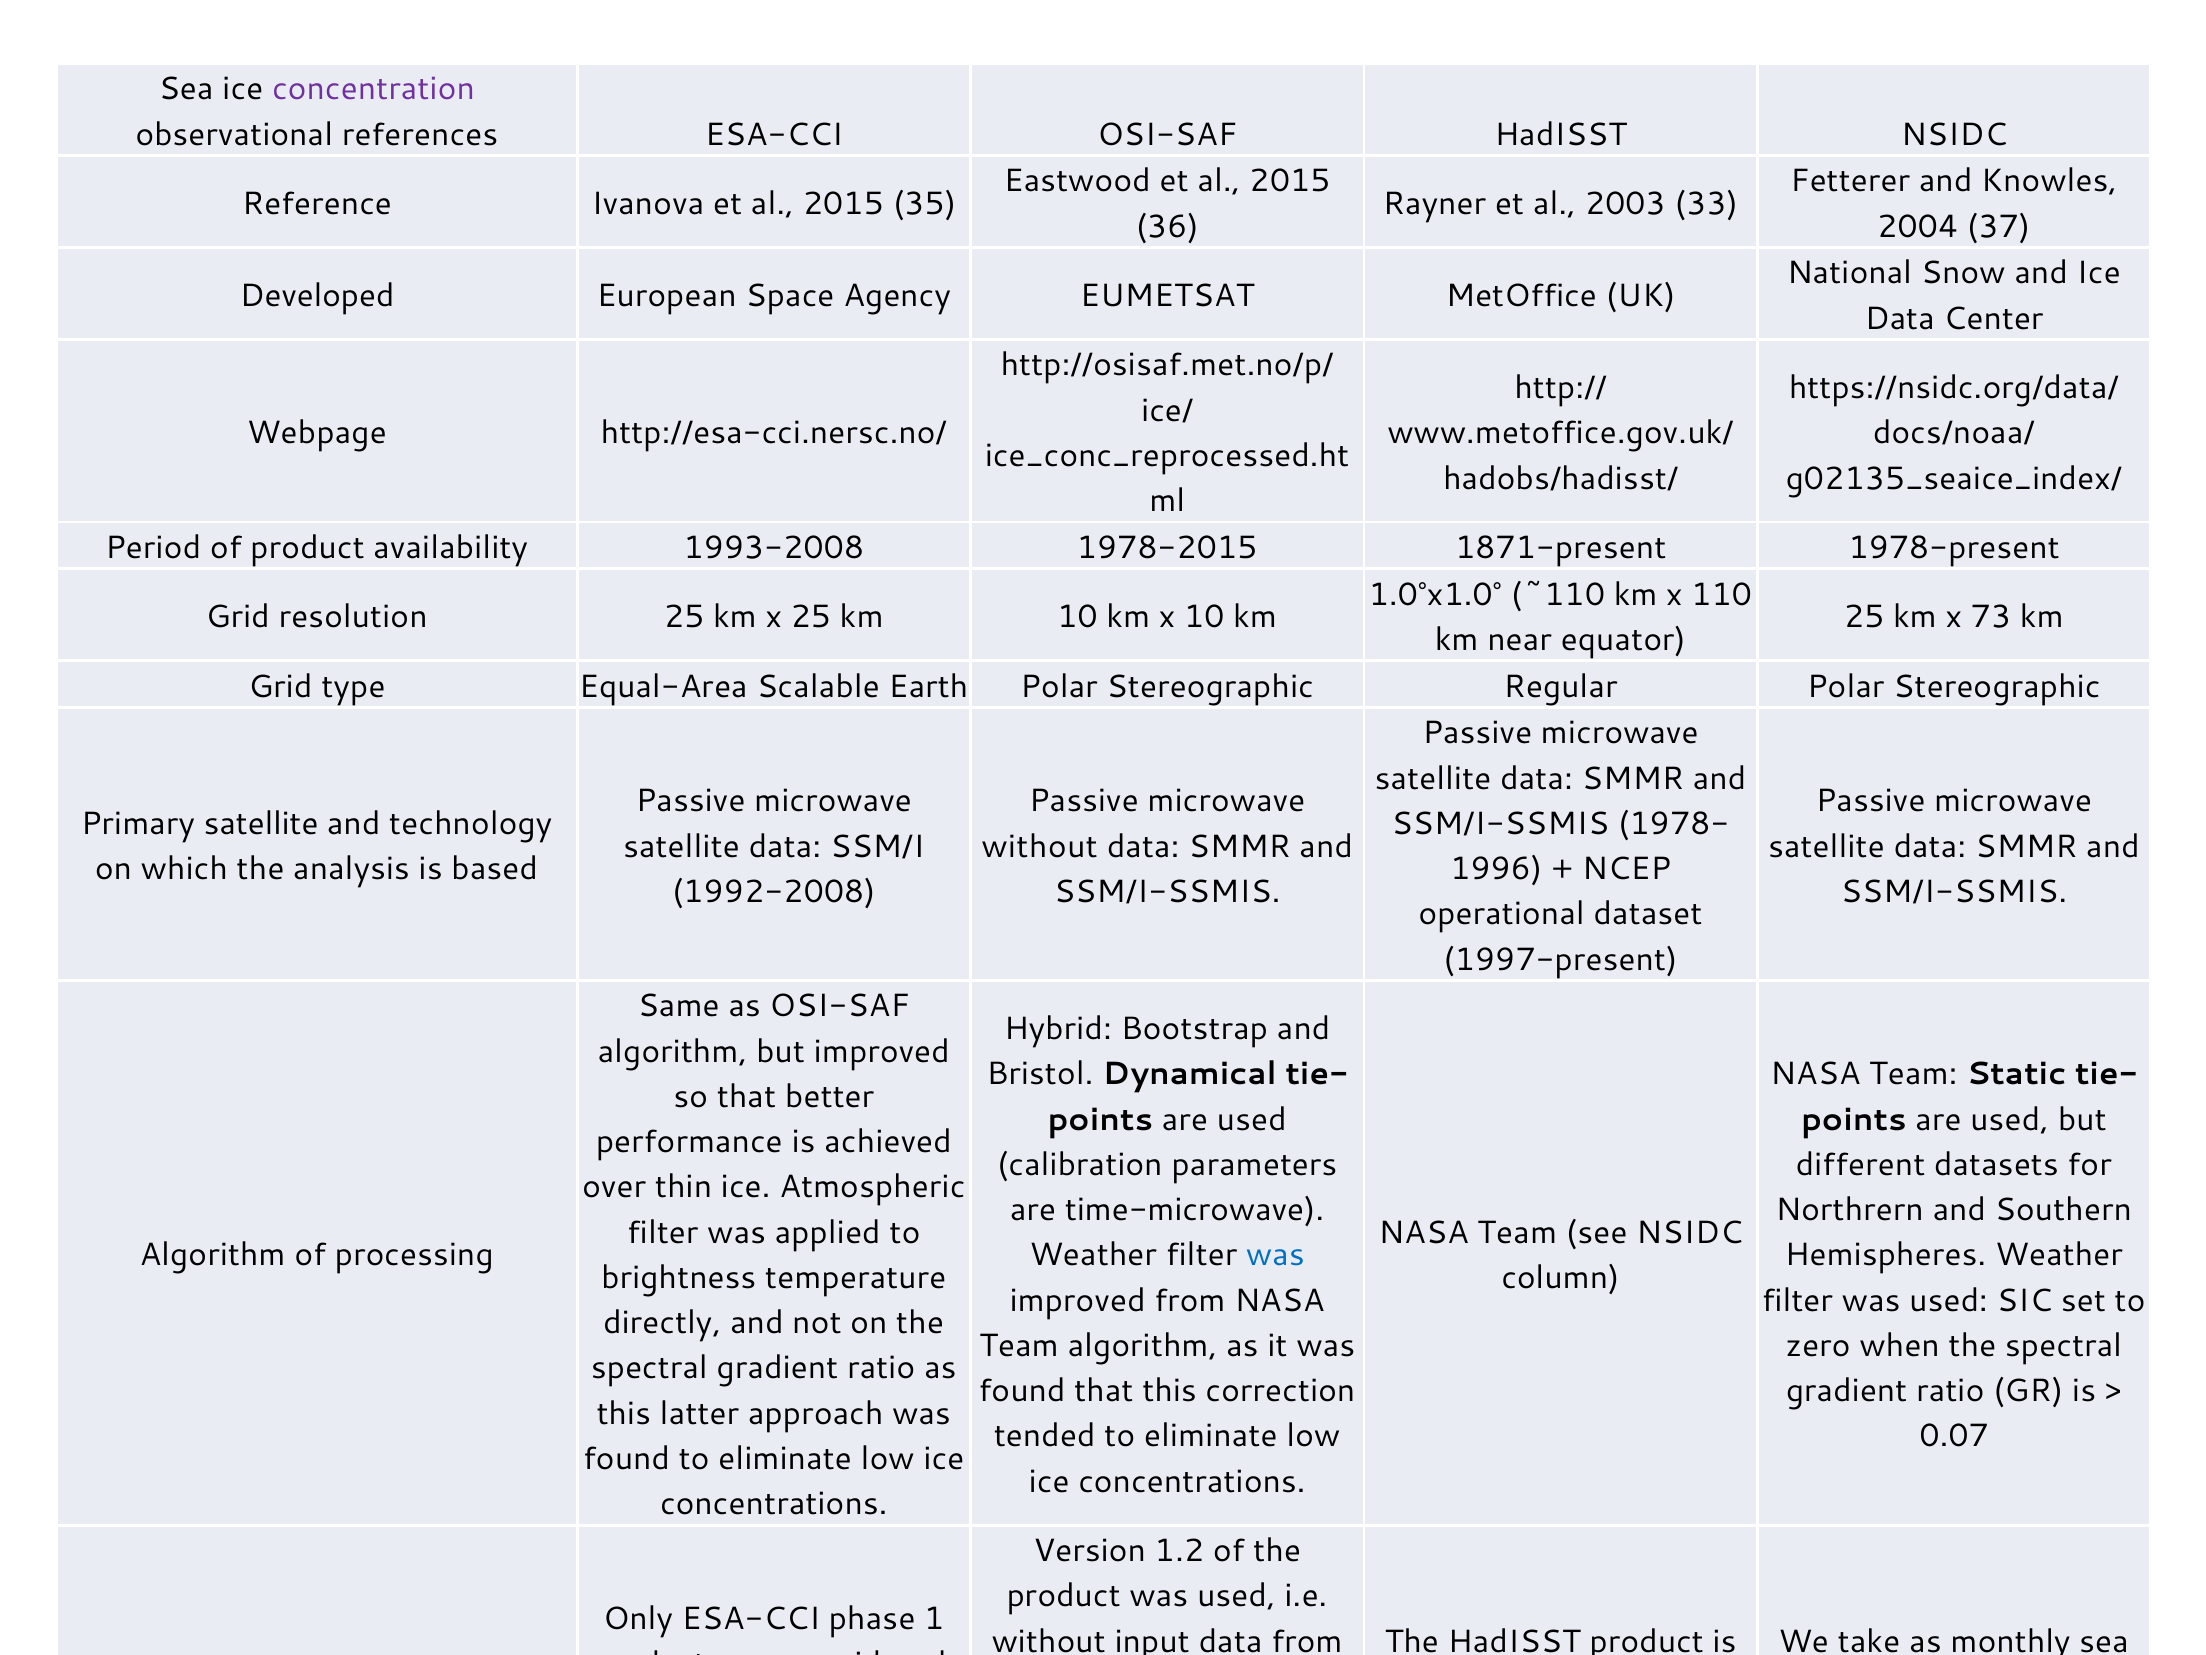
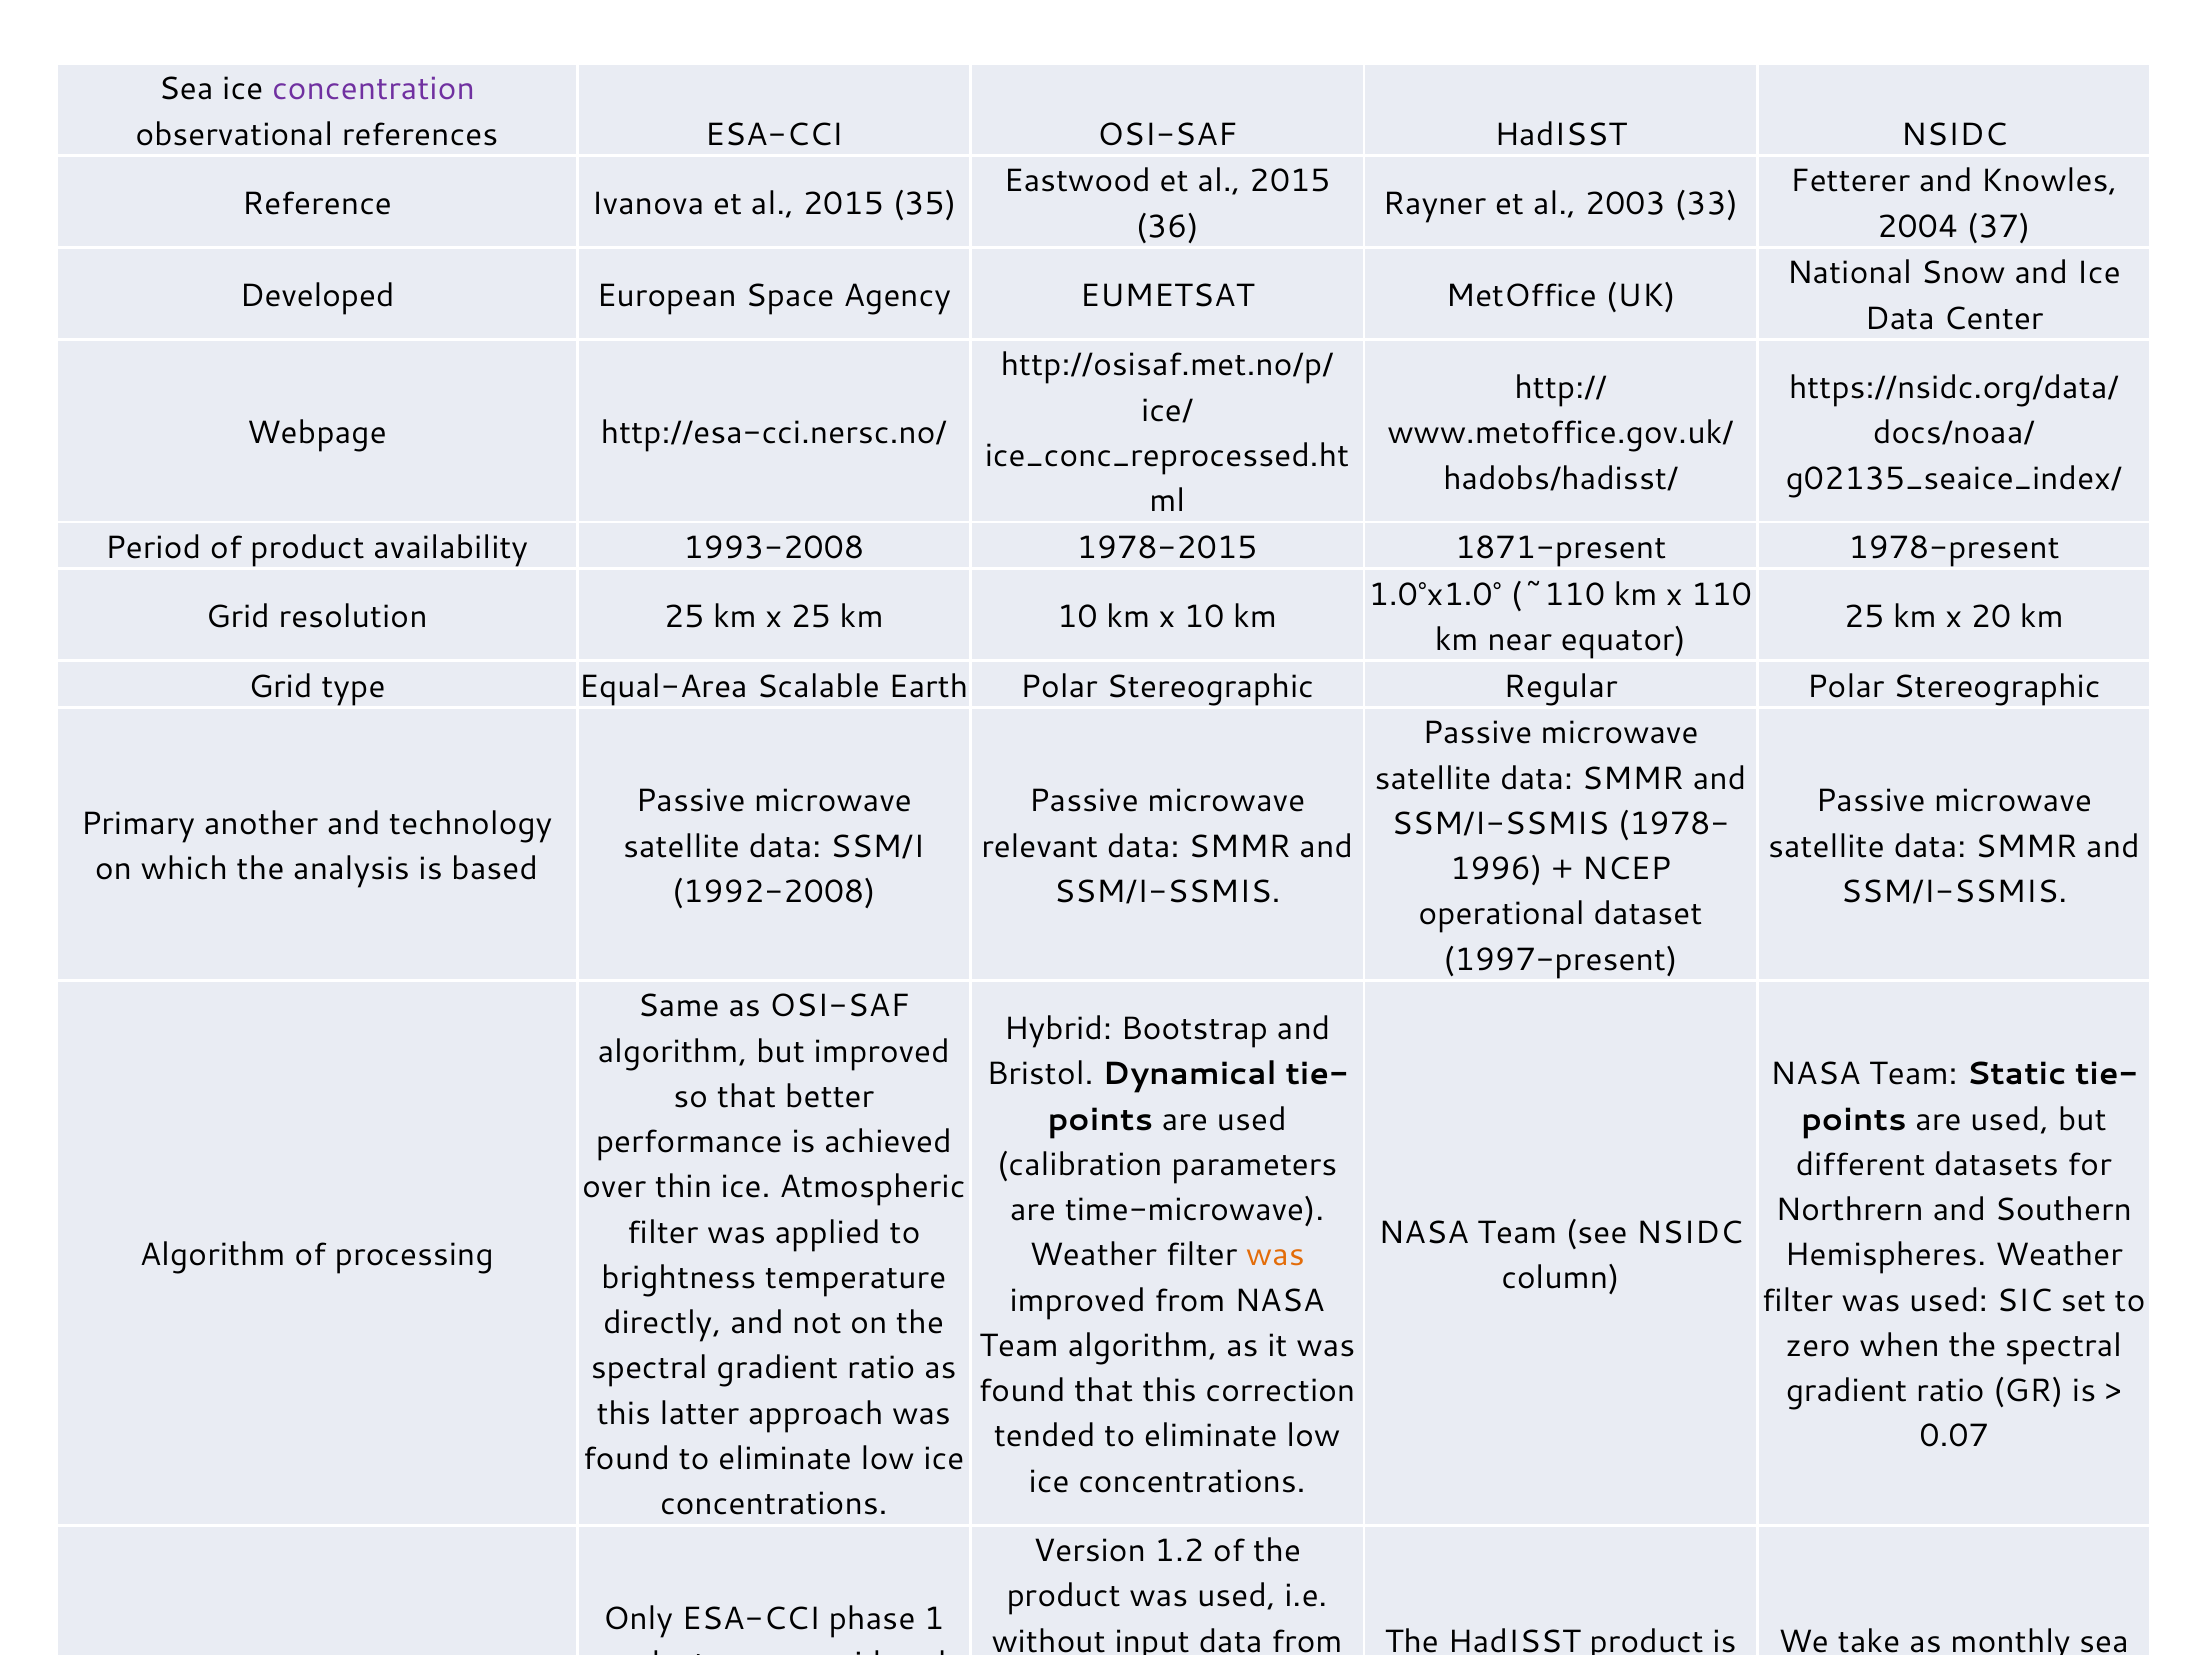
73: 73 -> 20 (1991, 617)
Primary satellite: satellite -> another (261, 824)
without: without -> relevant (1040, 846)
was colour: blue -> orange (1275, 1255)
